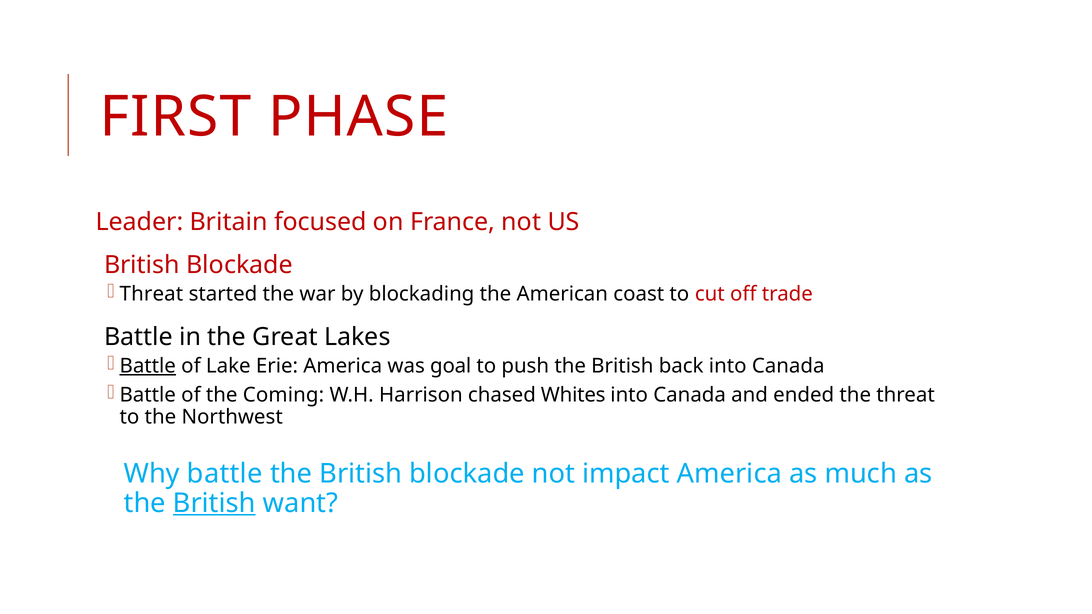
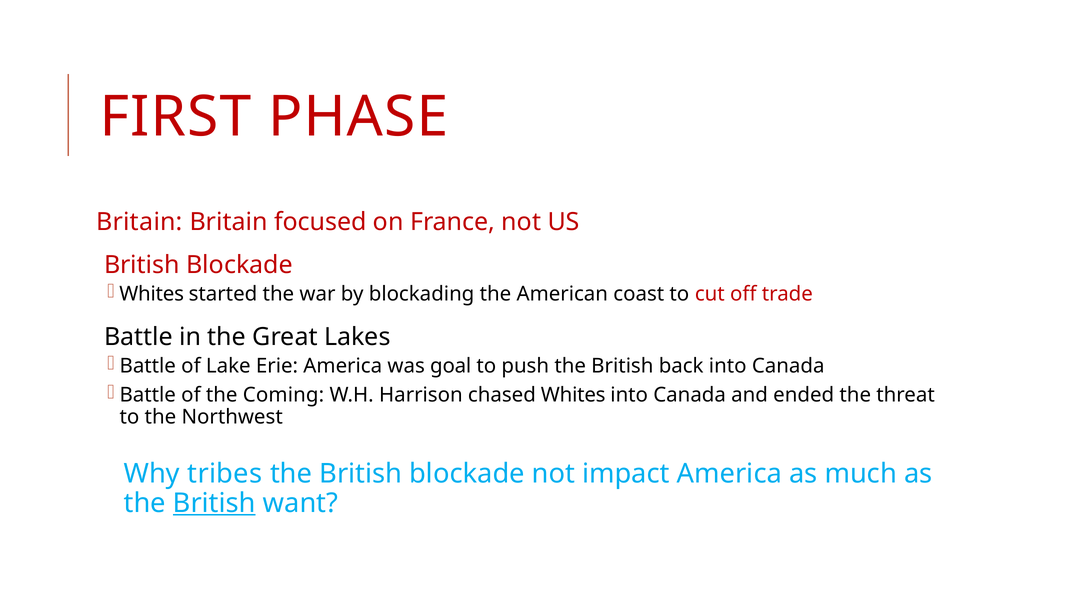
Leader: Leader -> Britain (139, 222)
Threat: Threat -> Whites (152, 294)
Battle underline: present -> none (148, 366)
Why battle: battle -> tribes (225, 474)
